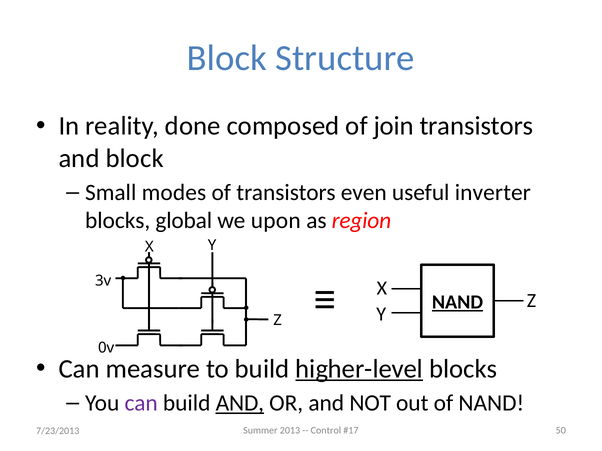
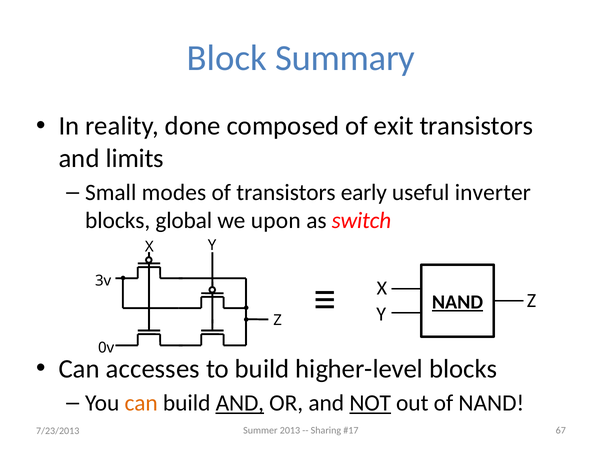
Structure: Structure -> Summary (345, 58)
join: join -> exit (394, 126)
and block: block -> limits (135, 158)
even: even -> early (364, 193)
region: region -> switch (361, 221)
measure: measure -> accesses (153, 369)
higher-level underline: present -> none (359, 369)
can colour: purple -> orange (141, 404)
NOT underline: none -> present (370, 404)
Control: Control -> Sharing (326, 431)
50: 50 -> 67 (561, 431)
